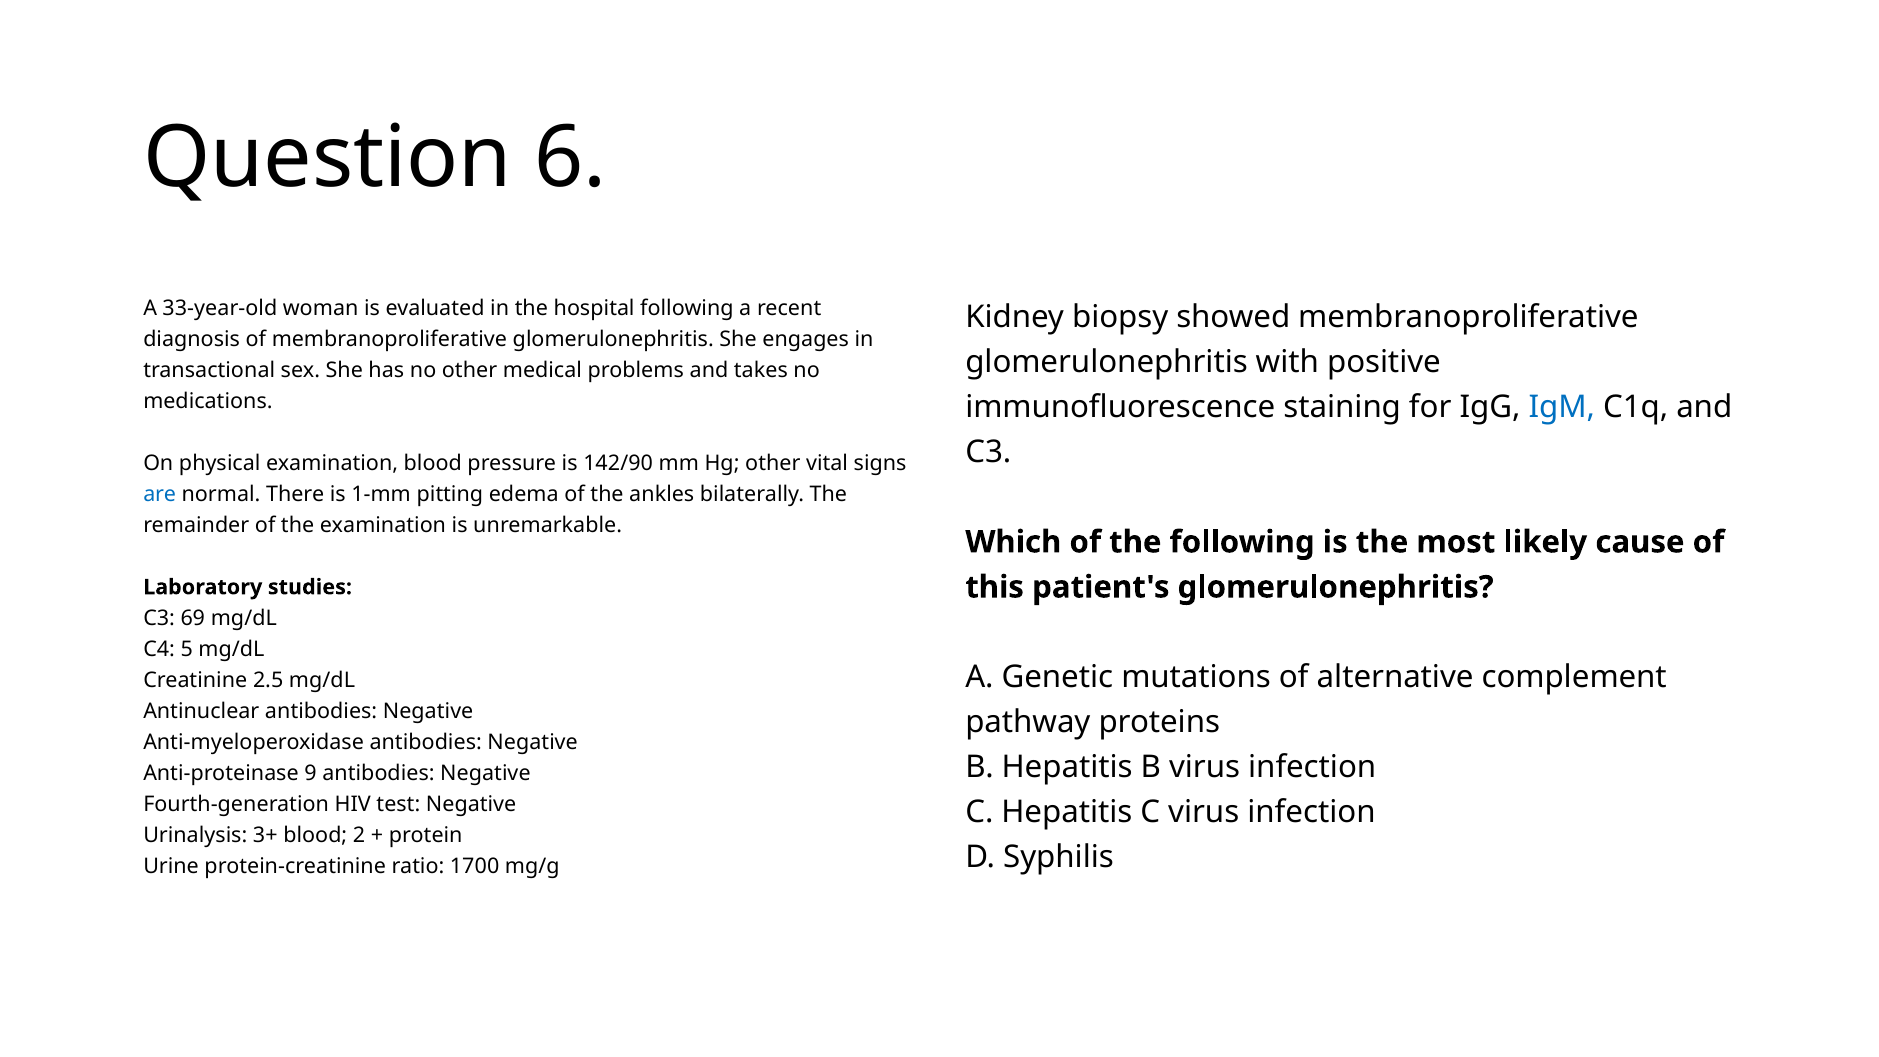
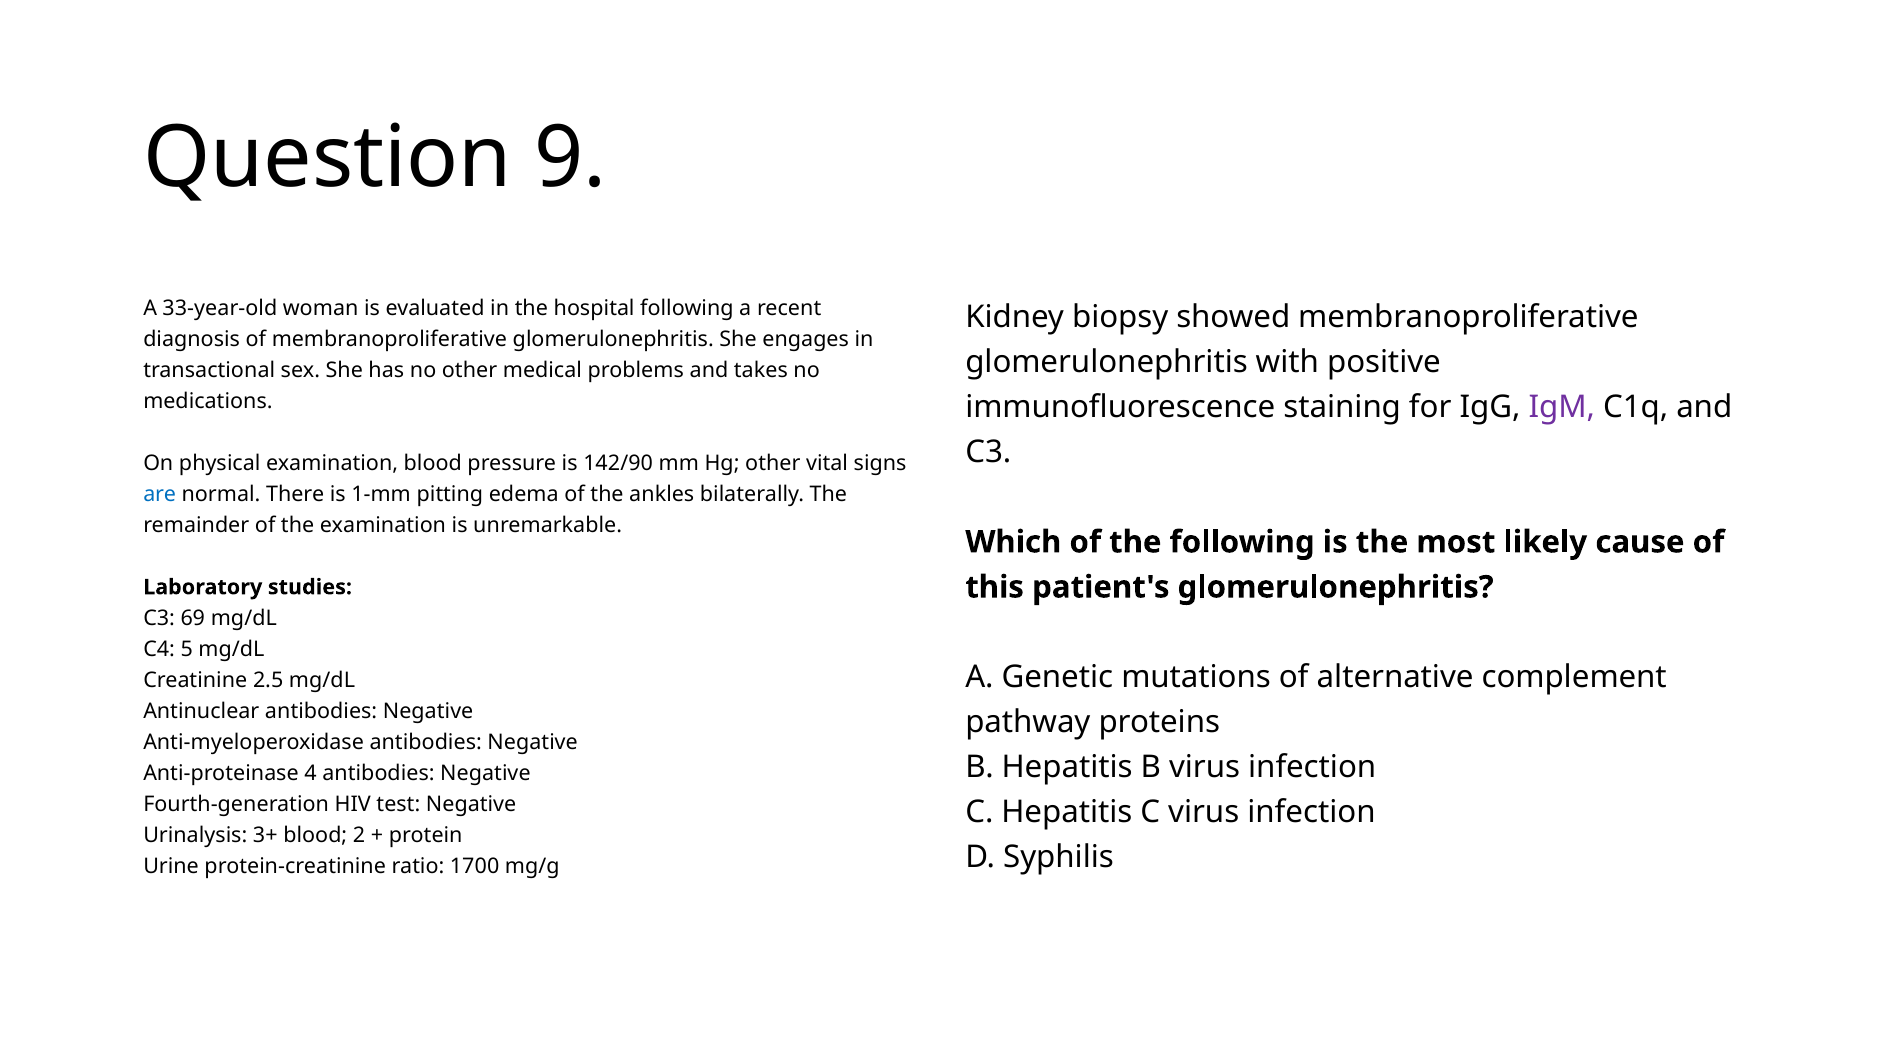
6: 6 -> 9 (570, 158)
IgM colour: blue -> purple (1562, 407)
9: 9 -> 4 (311, 773)
